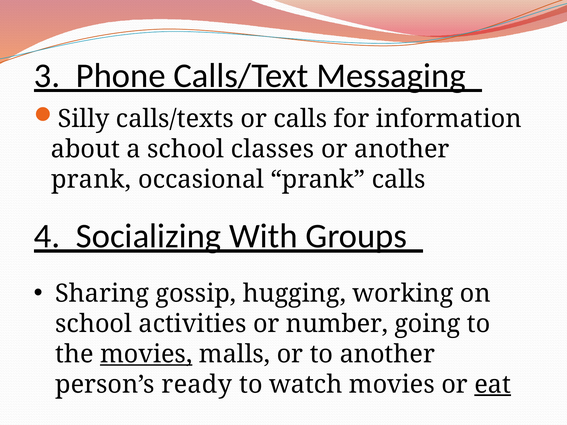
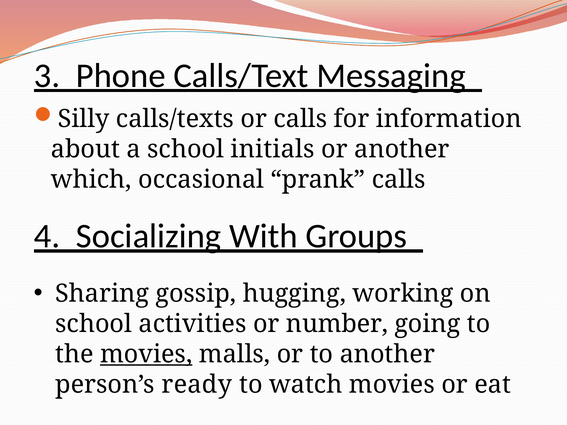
classes: classes -> initials (273, 149)
prank: prank -> which (91, 179)
eat underline: present -> none (493, 385)
